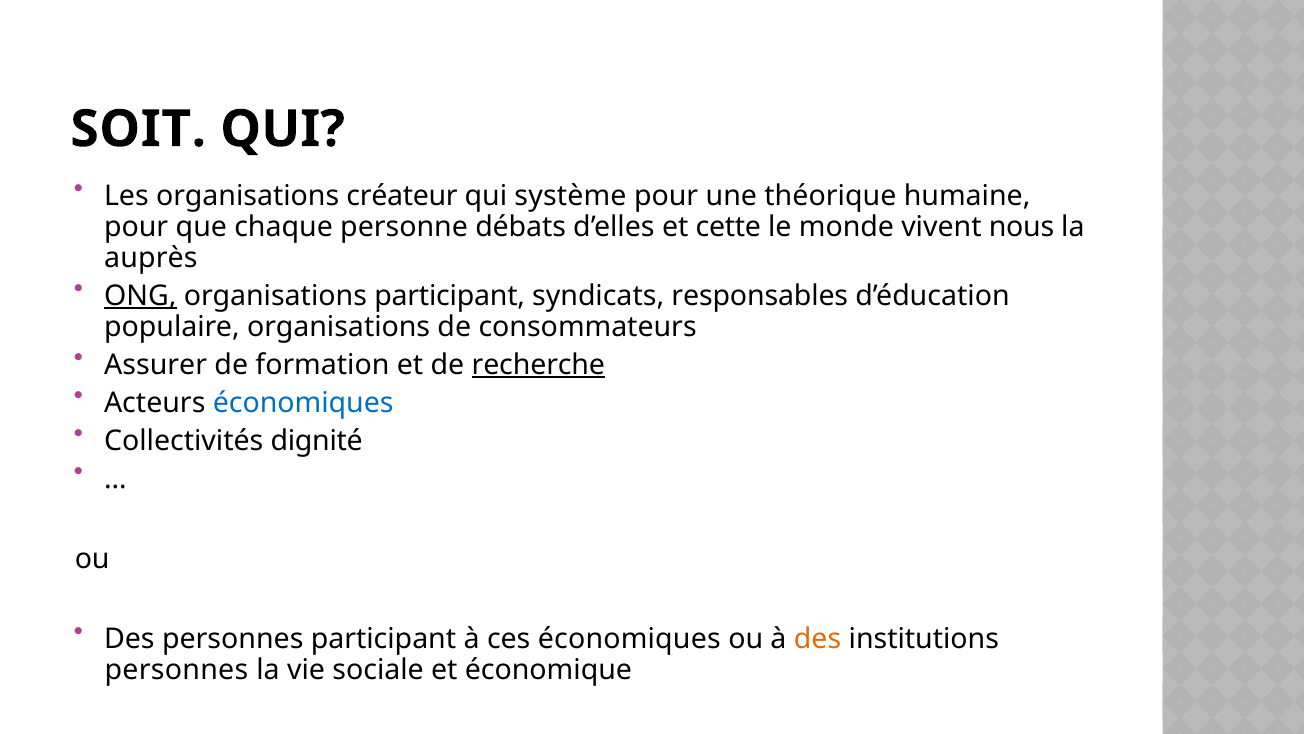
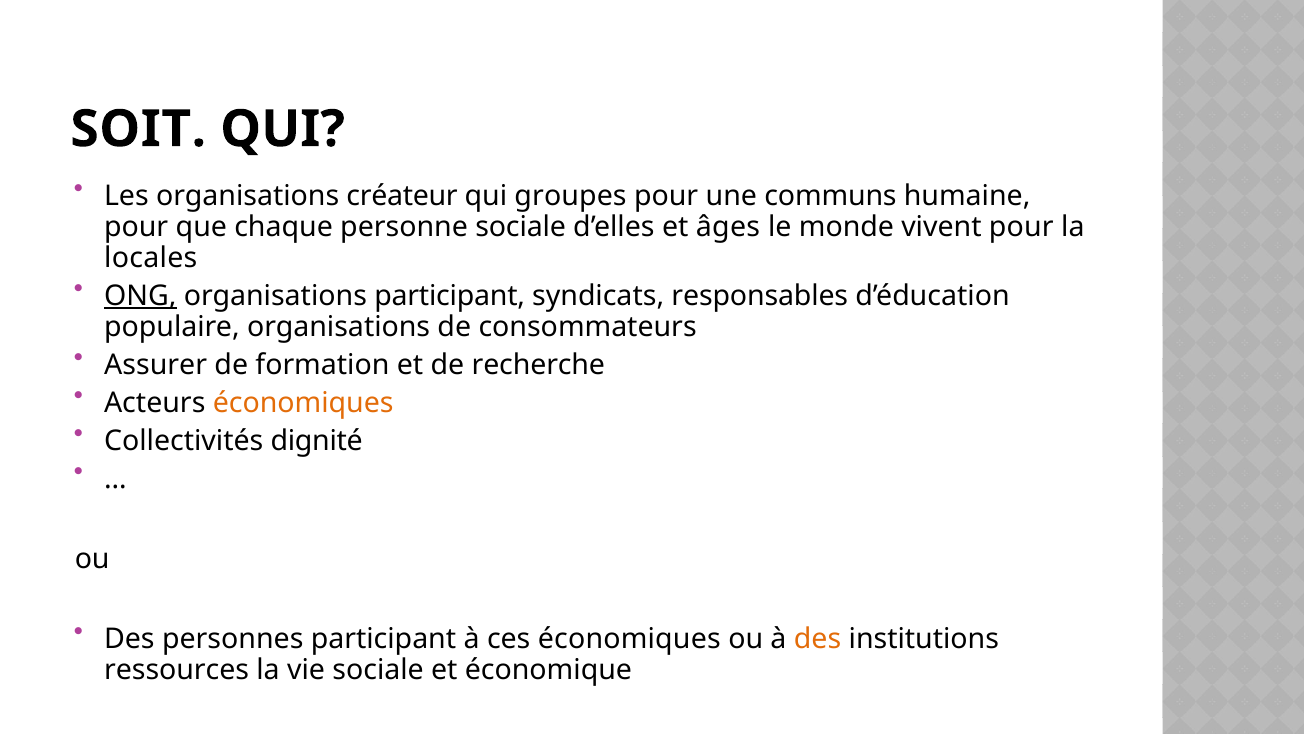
système: système -> groupes (571, 196)
théorique: théorique -> communs (831, 196)
personne débats: débats -> sociale (521, 227)
cette: cette -> âges (728, 227)
vivent nous: nous -> pour (1021, 227)
auprès: auprès -> locales (151, 258)
recherche underline: present -> none (538, 365)
économiques colour: blue -> orange (303, 403)
personnes: personnes -> ressources (177, 669)
